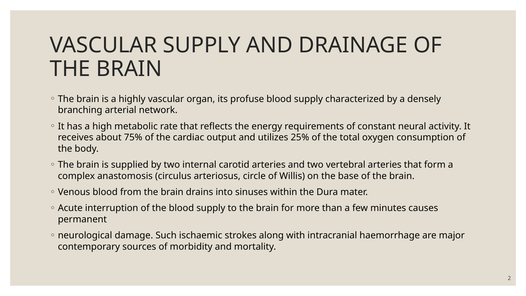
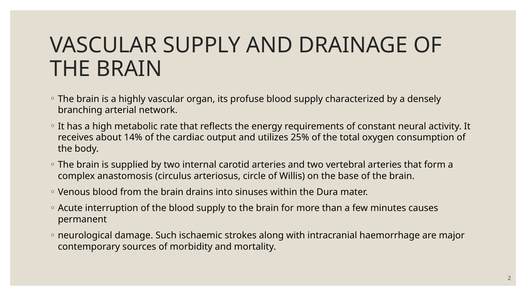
75%: 75% -> 14% (133, 137)
